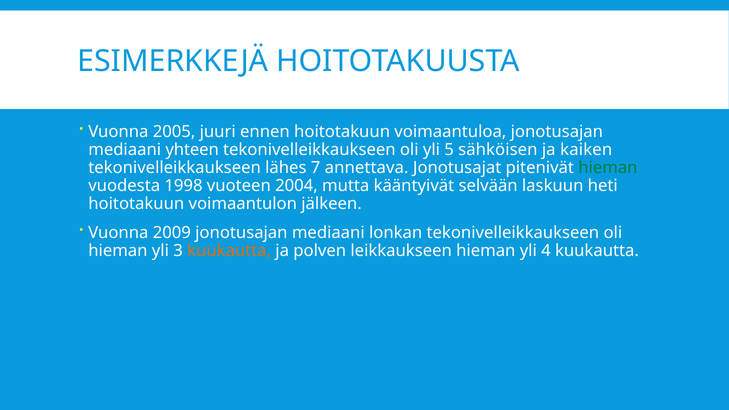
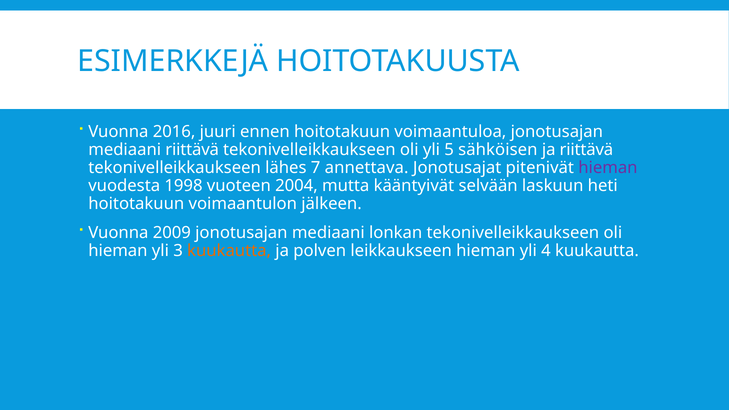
2005: 2005 -> 2016 (174, 132)
mediaani yhteen: yhteen -> riittävä (192, 150)
ja kaiken: kaiken -> riittävä (586, 150)
hieman colour: green -> purple (608, 168)
